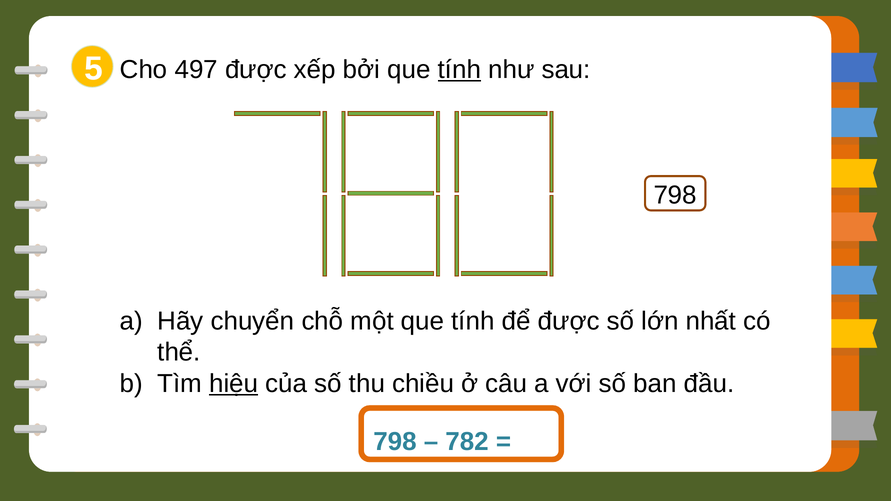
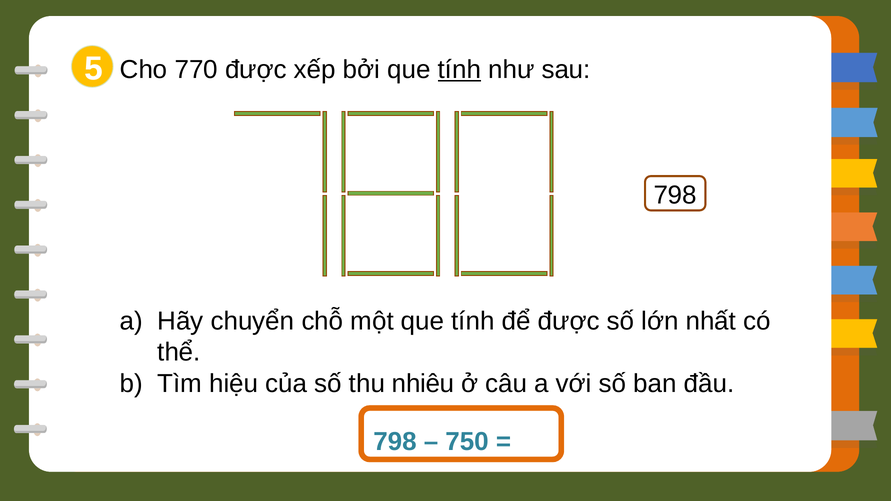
497: 497 -> 770 (196, 70)
hiệu underline: present -> none (234, 384)
chiều: chiều -> nhiêu (423, 384)
782: 782 -> 750 (467, 442)
